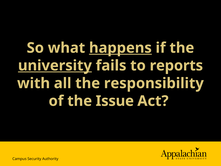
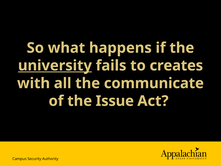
happens underline: present -> none (120, 48)
reports: reports -> creates (176, 65)
responsibility: responsibility -> communicate (154, 83)
